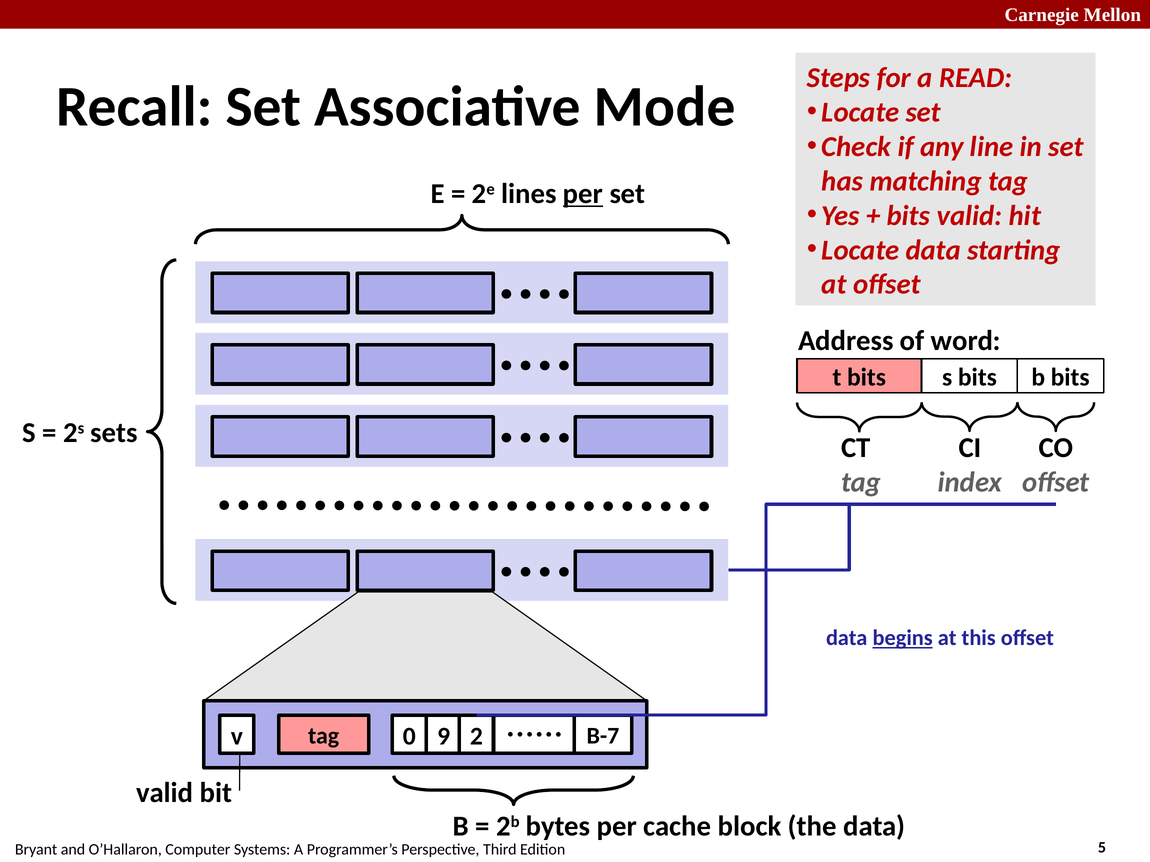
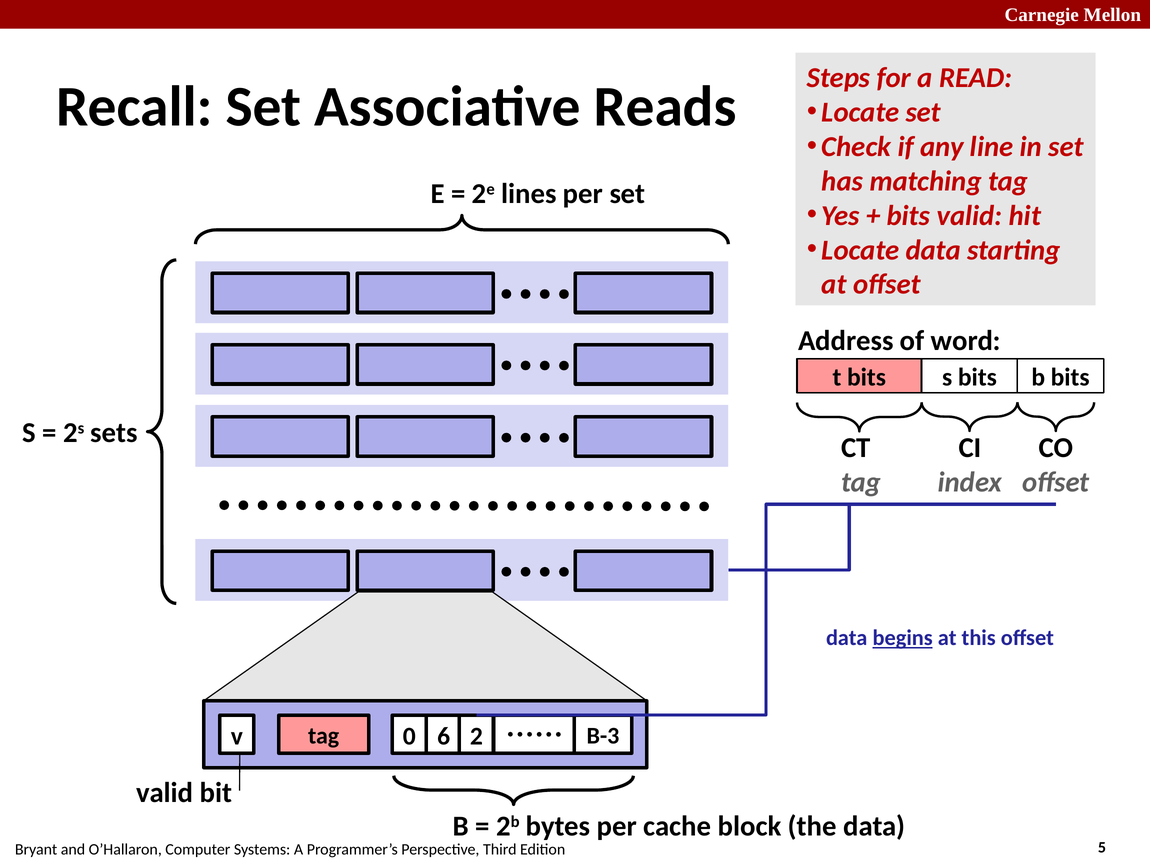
Mode: Mode -> Reads (665, 107)
per underline: present -> none (583, 194)
9: 9 -> 6 (444, 737)
B-7: B-7 -> B-3 (603, 736)
